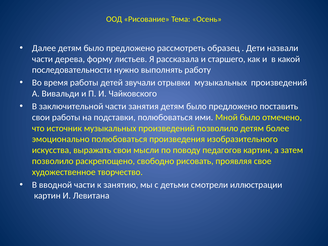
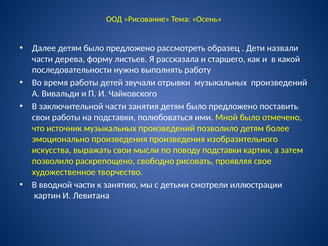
эмоционально полюбоваться: полюбоваться -> произведения (119, 139)
поводу педагогов: педагогов -> подставки (222, 150)
